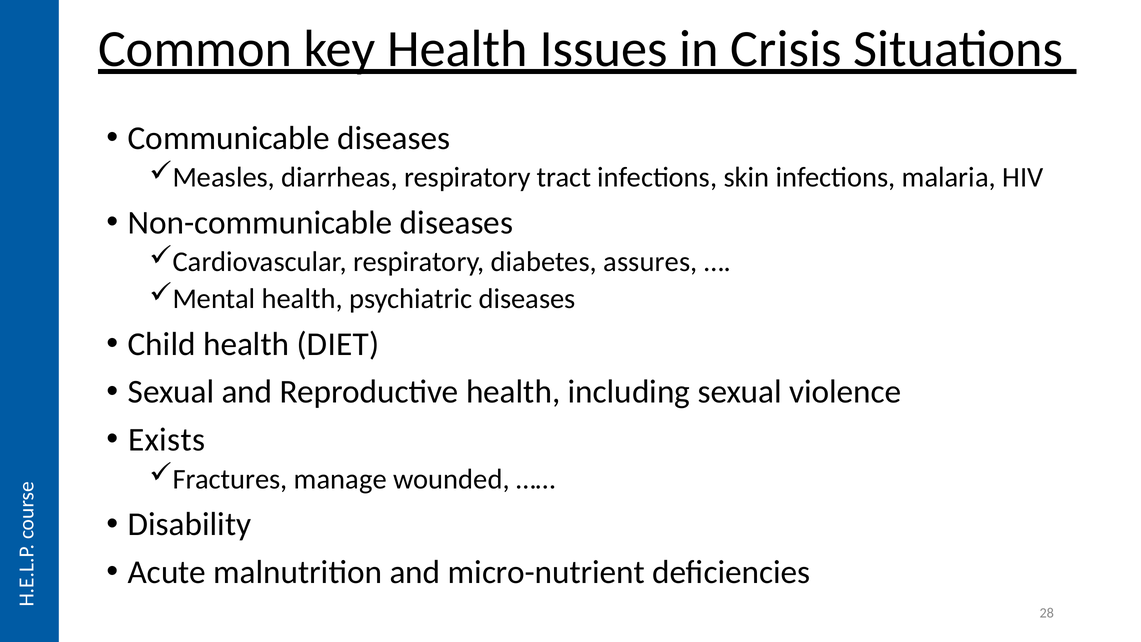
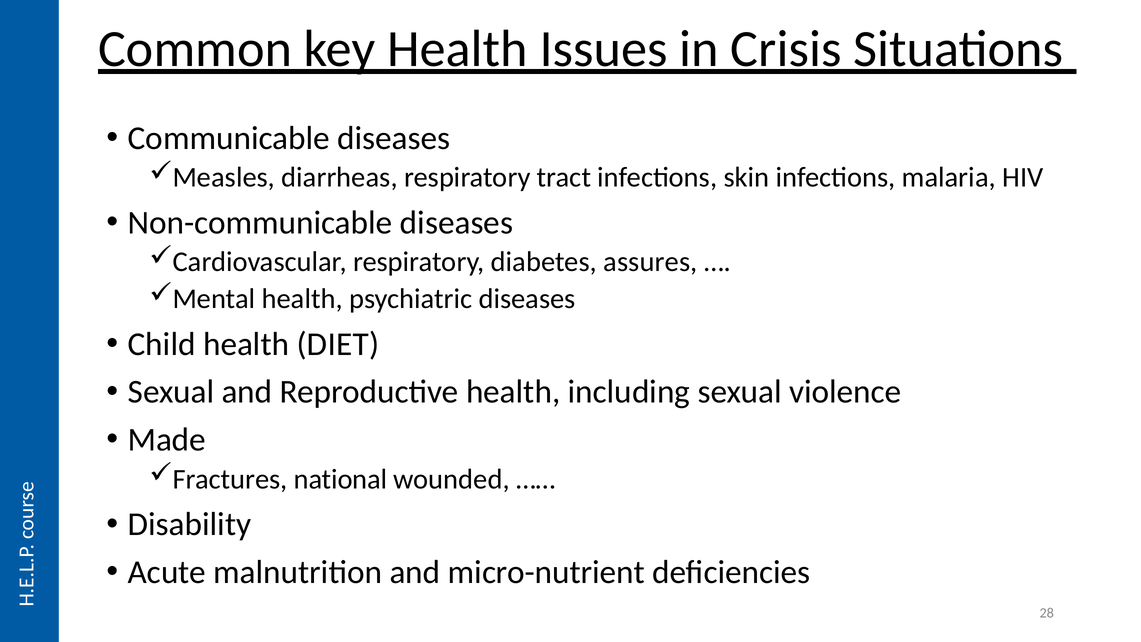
Exists: Exists -> Made (167, 440)
manage: manage -> national (340, 479)
